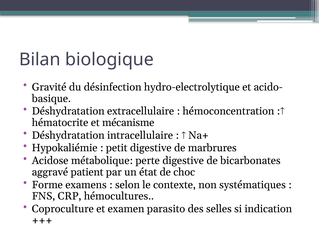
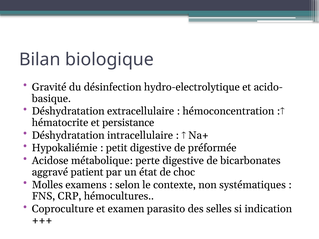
mécanisme: mécanisme -> persistance (128, 123)
marbrures: marbrures -> préformée (212, 148)
Forme: Forme -> Molles (47, 185)
